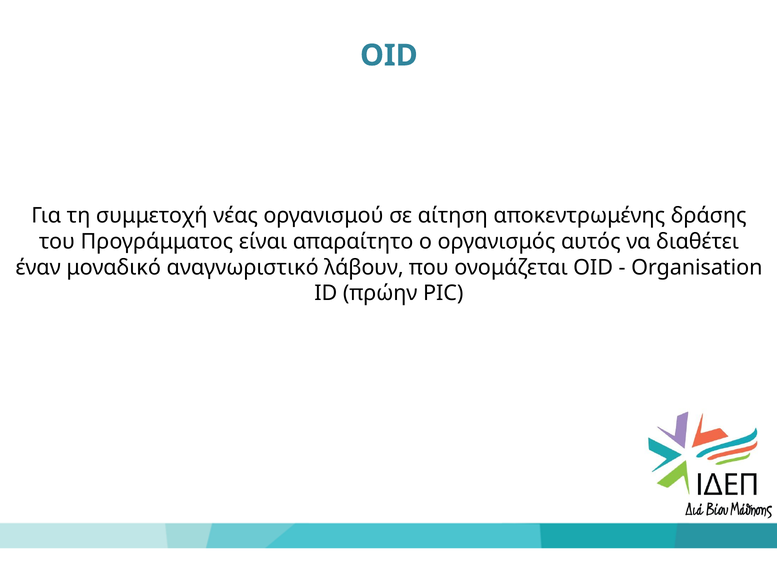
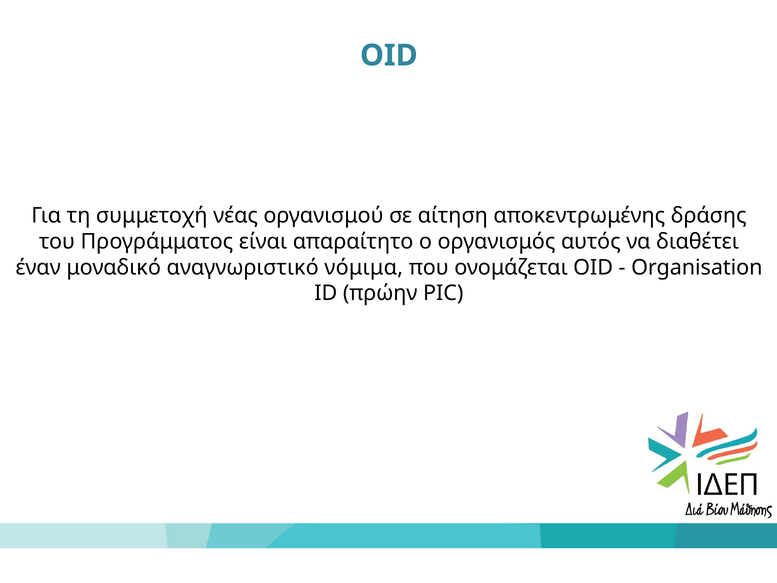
λάβουν: λάβουν -> νόμιμα (364, 267)
